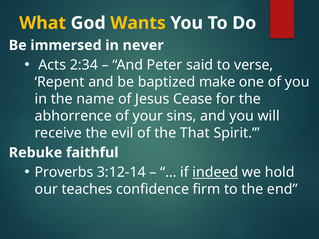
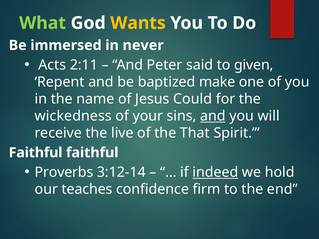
What colour: yellow -> light green (43, 23)
2:34: 2:34 -> 2:11 (84, 65)
verse: verse -> given (254, 65)
Cease: Cease -> Could (193, 99)
abhorrence: abhorrence -> wickedness (73, 116)
and underline: none -> present (213, 116)
evil: evil -> live (122, 133)
Rebuke: Rebuke -> Faithful (36, 153)
